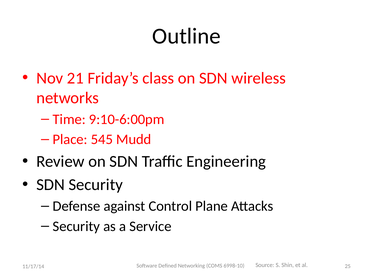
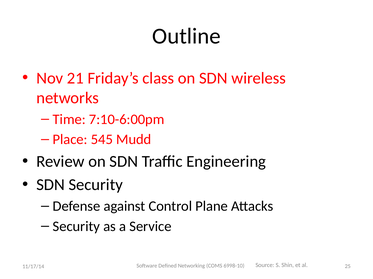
9:10-6:00pm: 9:10-6:00pm -> 7:10-6:00pm (127, 120)
